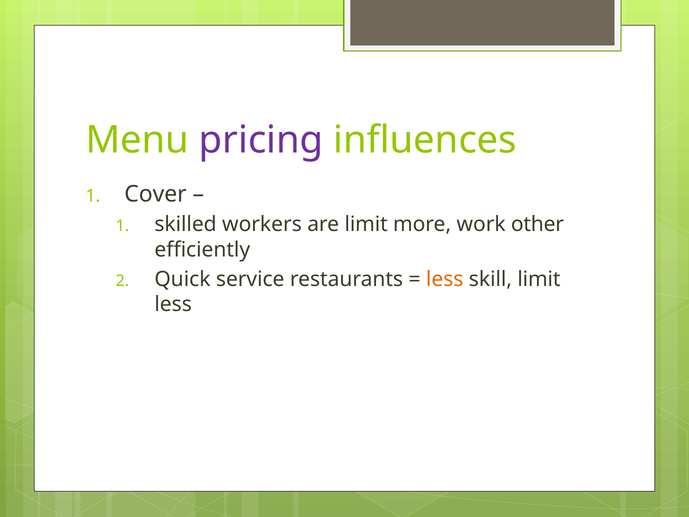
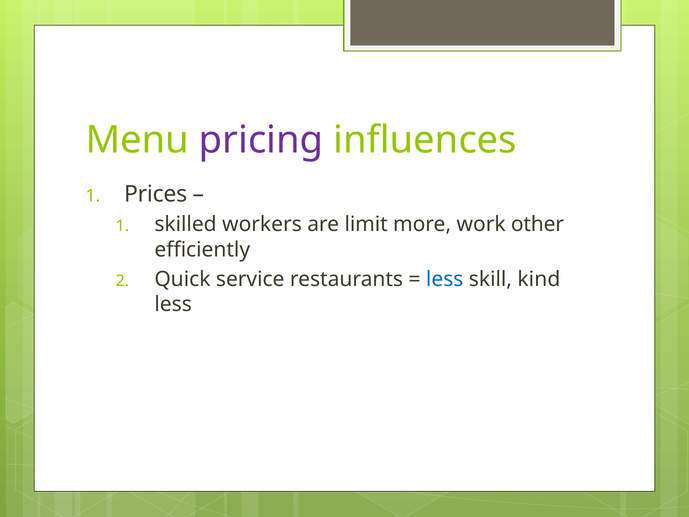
Cover: Cover -> Prices (156, 194)
less colour: orange -> blue (445, 279)
skill limit: limit -> kind (539, 279)
